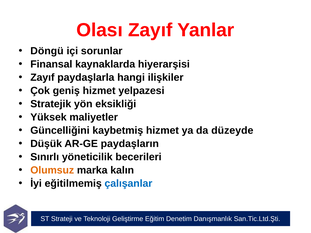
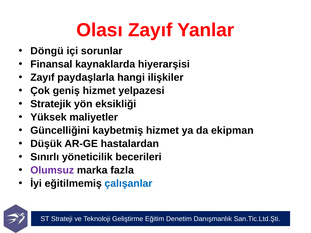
düzeyde: düzeyde -> ekipman (232, 131)
paydaşların: paydaşların -> hastalardan (130, 144)
Olumsuz colour: orange -> purple (52, 170)
kalın: kalın -> fazla (122, 170)
